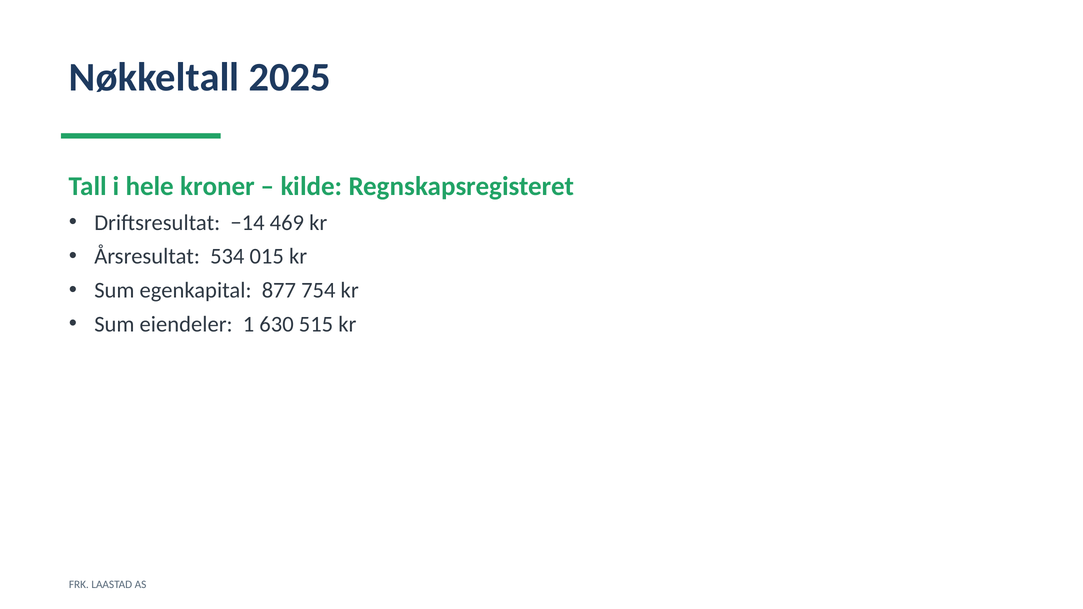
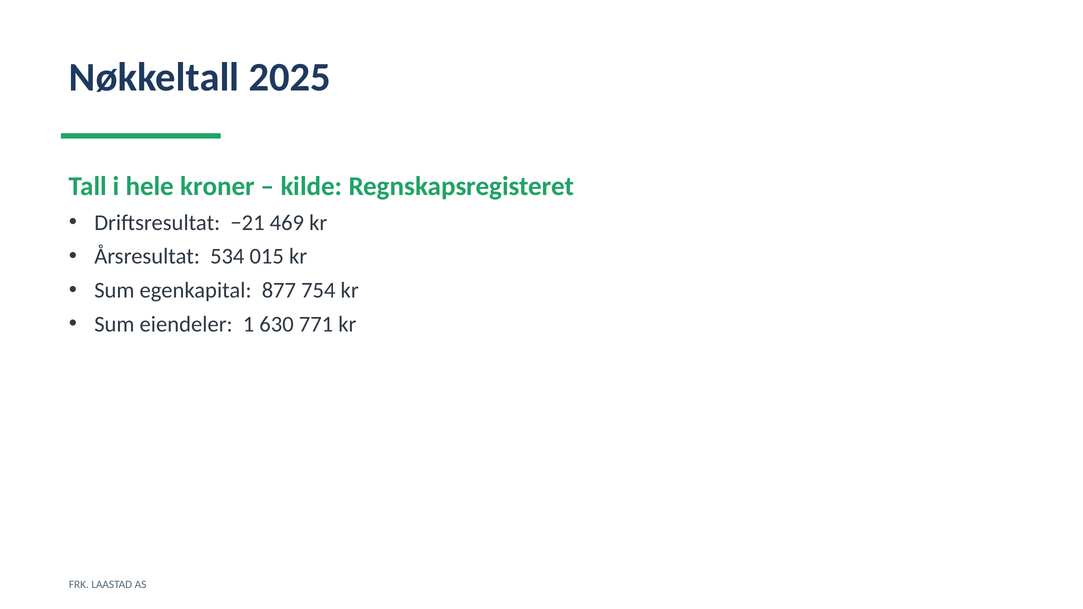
−14: −14 -> −21 (248, 223)
515: 515 -> 771 (316, 324)
